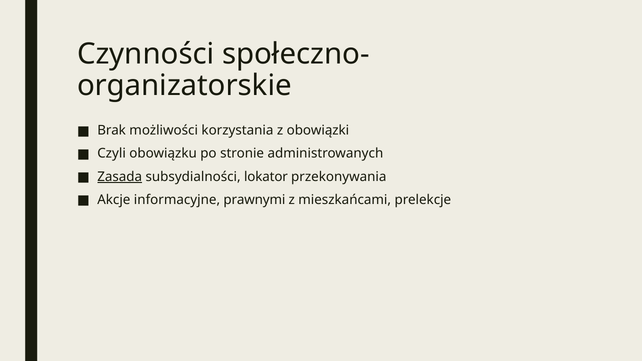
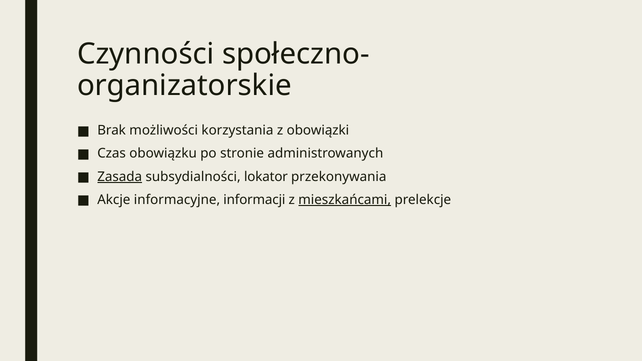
Czyli: Czyli -> Czas (112, 154)
prawnymi: prawnymi -> informacji (254, 200)
mieszkańcami underline: none -> present (345, 200)
